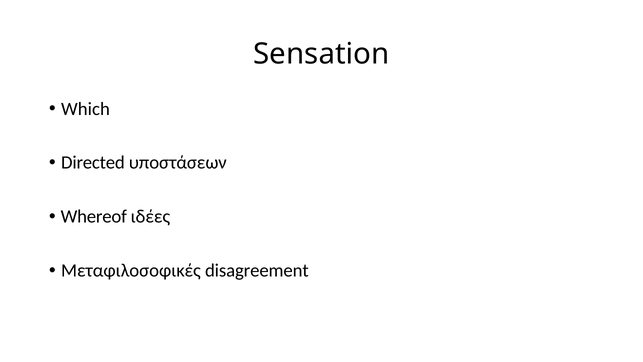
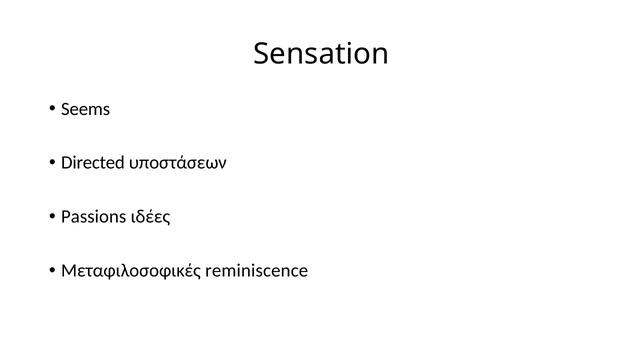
Which: Which -> Seems (86, 109)
Whereof: Whereof -> Passions (94, 217)
disagreement: disagreement -> reminiscence (257, 270)
